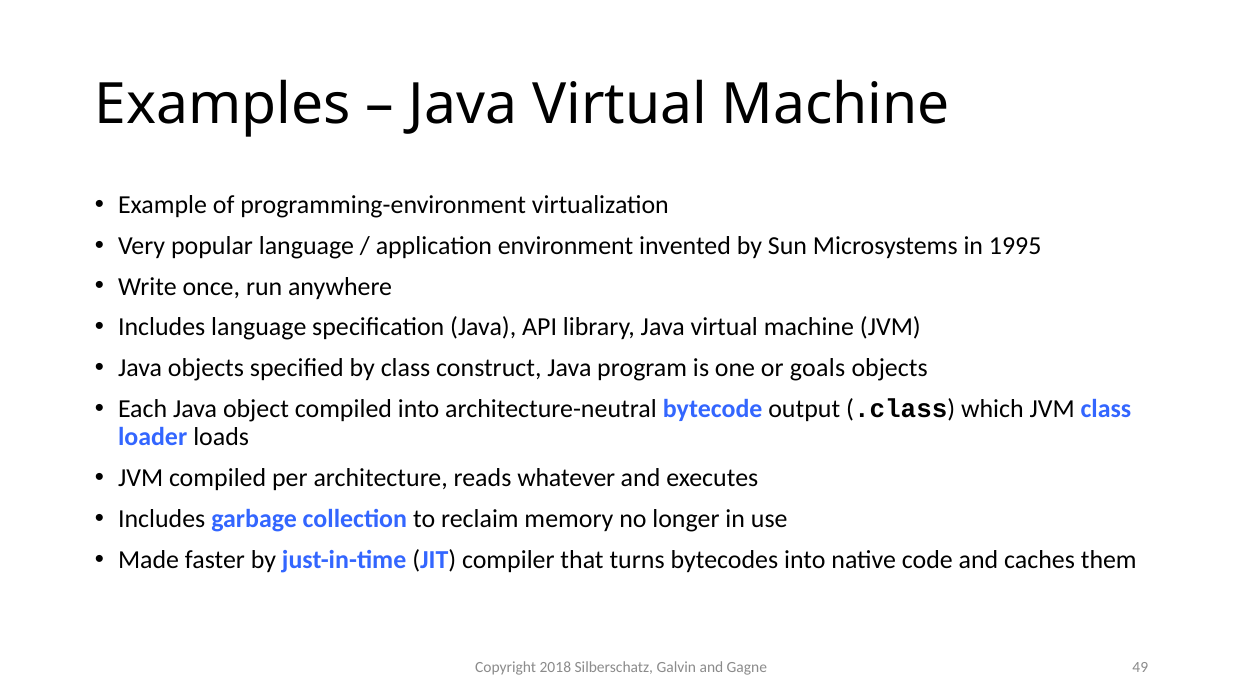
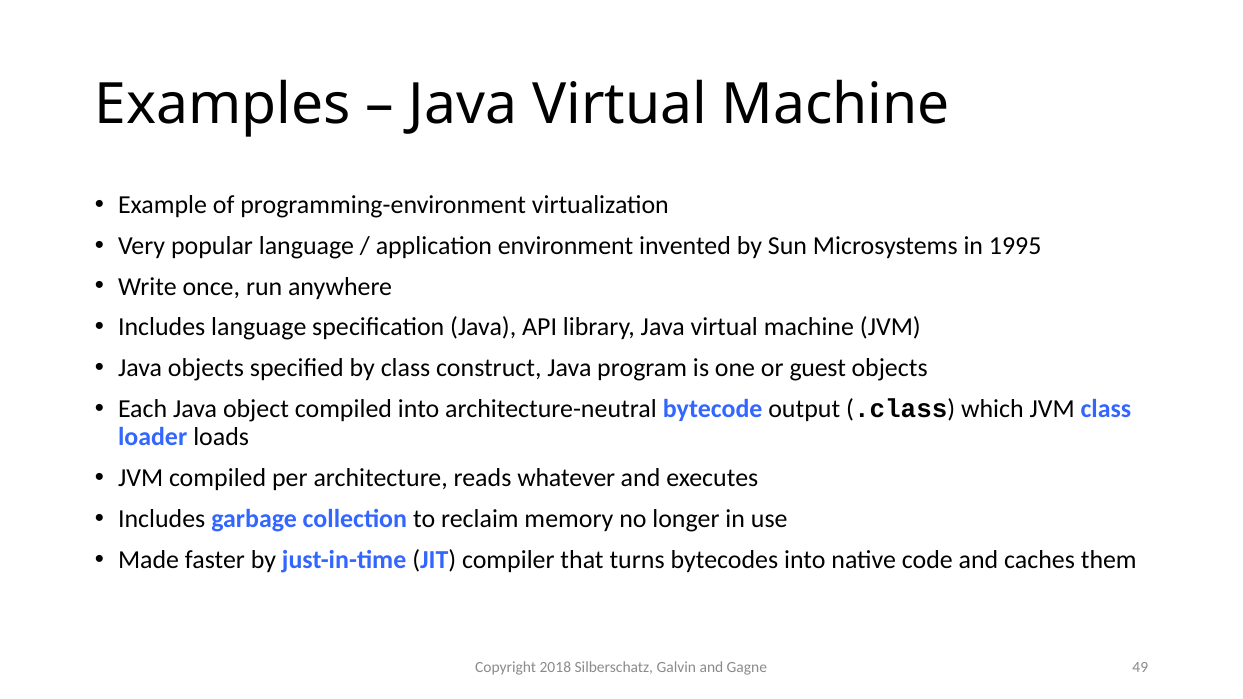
goals: goals -> guest (818, 368)
